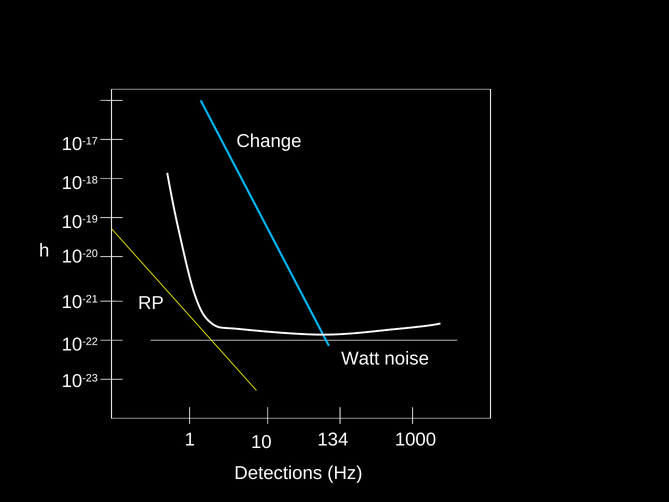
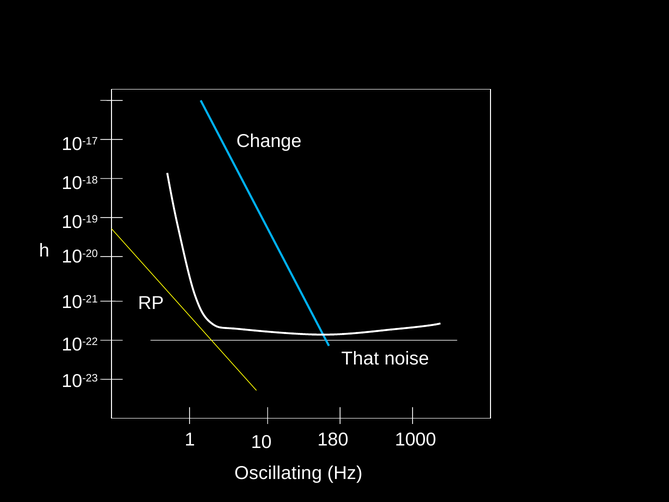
Watt: Watt -> That (360, 358)
134: 134 -> 180 (333, 439)
Detections: Detections -> Oscillating (278, 473)
